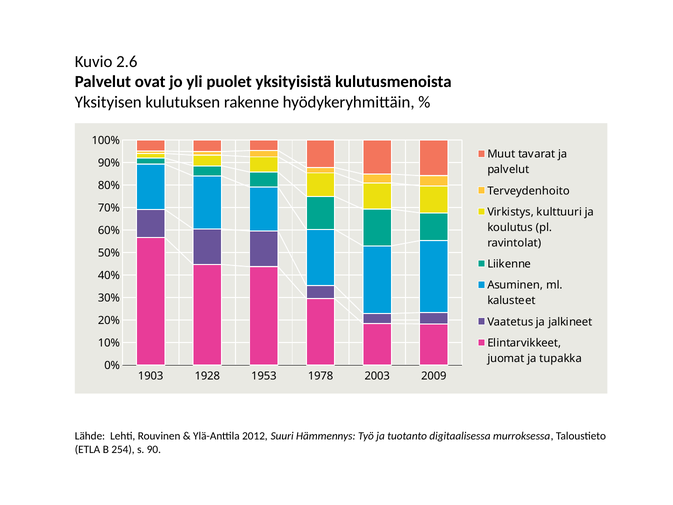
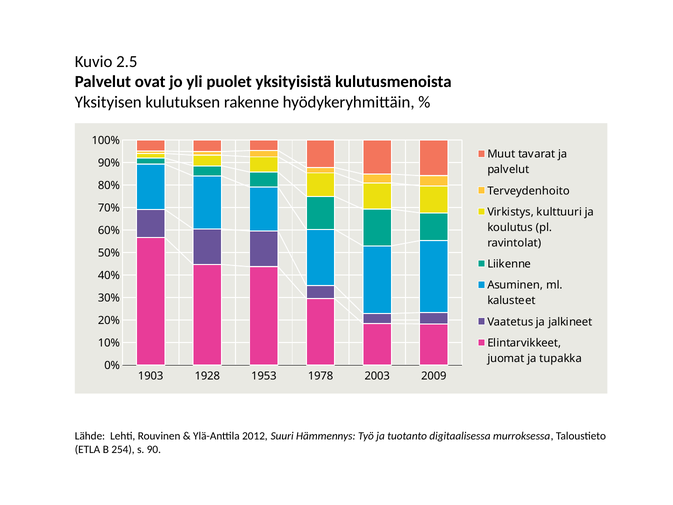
2.6: 2.6 -> 2.5 (127, 62)
